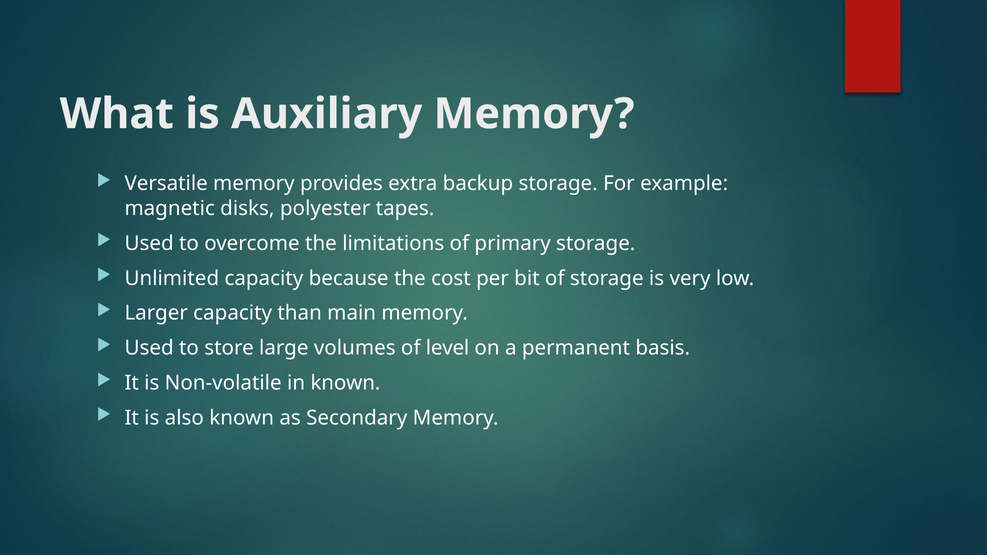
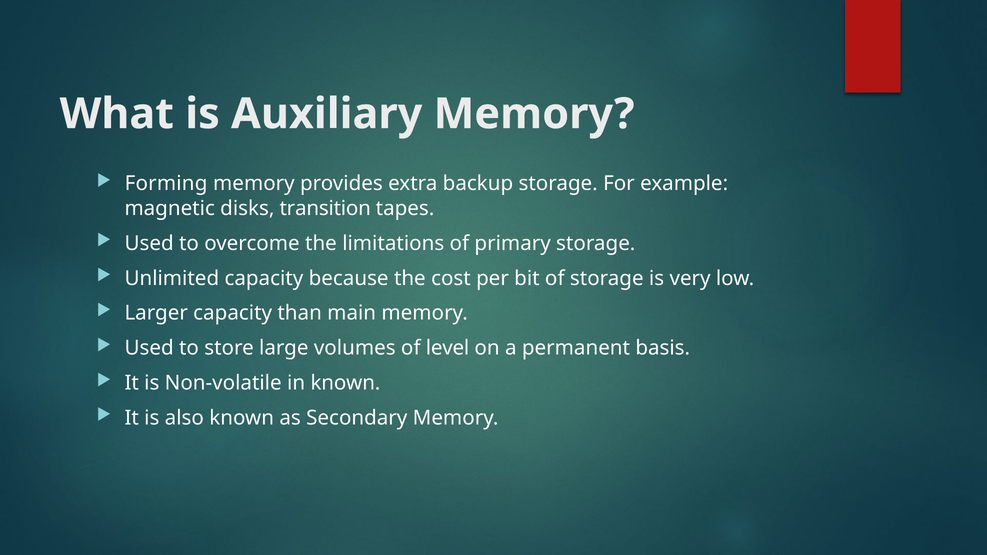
Versatile: Versatile -> Forming (166, 184)
polyester: polyester -> transition (325, 208)
